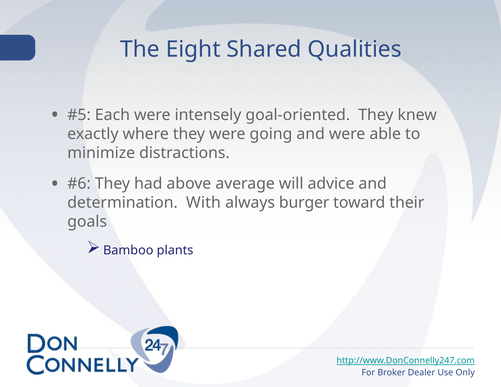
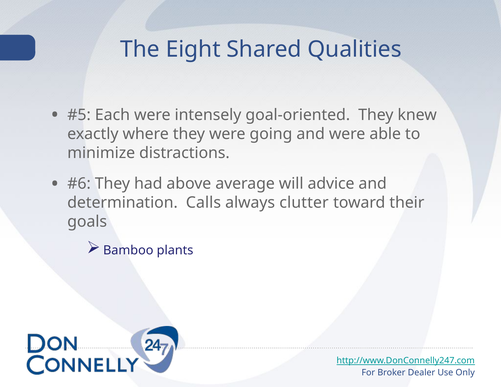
With: With -> Calls (203, 203)
burger: burger -> clutter (304, 203)
